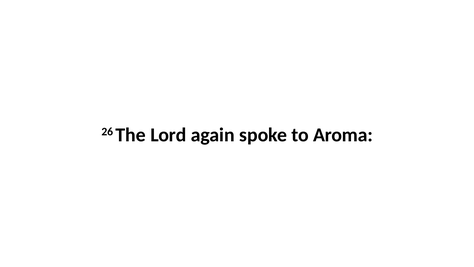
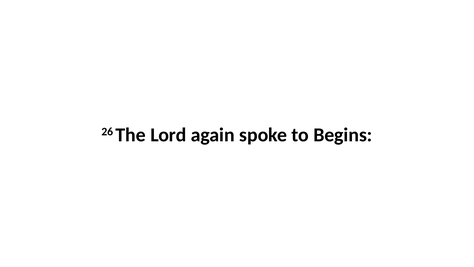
Aroma: Aroma -> Begins (343, 135)
